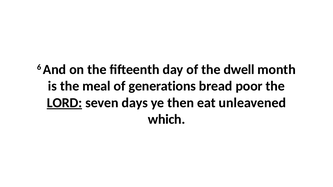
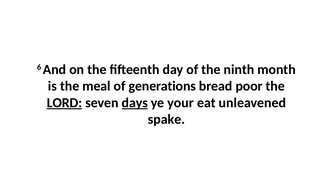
dwell: dwell -> ninth (239, 70)
days underline: none -> present (135, 103)
then: then -> your (181, 103)
which: which -> spake (166, 120)
